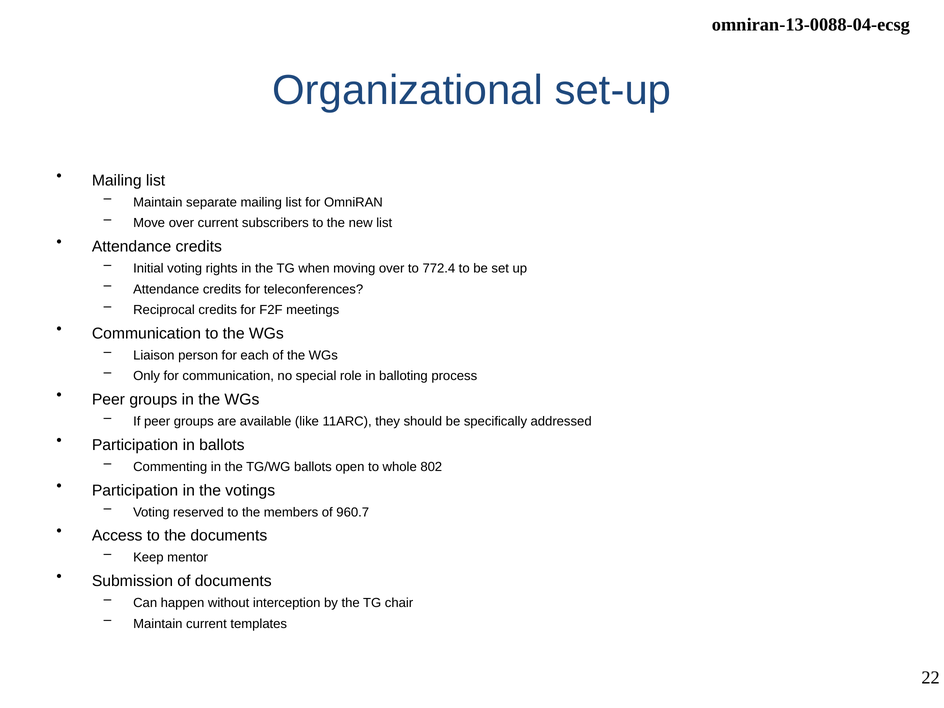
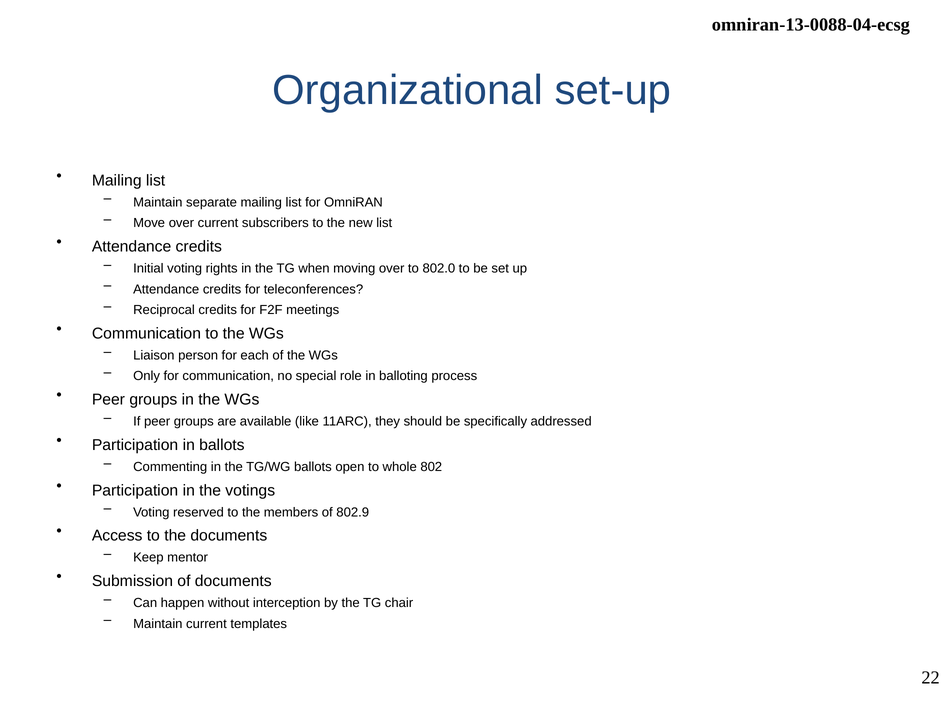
772.4: 772.4 -> 802.0 (439, 268)
960.7: 960.7 -> 802.9 (353, 512)
